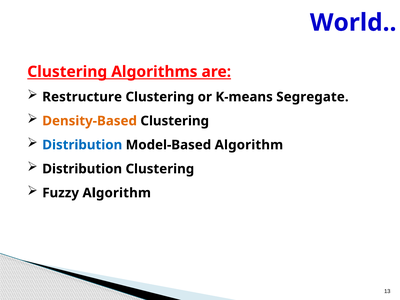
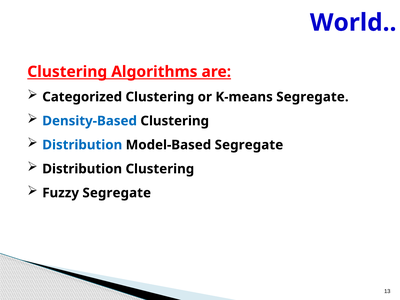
Restructure: Restructure -> Categorized (82, 97)
Density-Based colour: orange -> blue (90, 121)
Model-Based Algorithm: Algorithm -> Segregate (249, 145)
Fuzzy Algorithm: Algorithm -> Segregate (117, 193)
